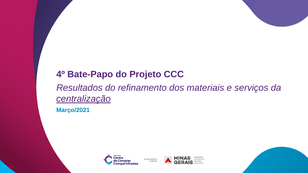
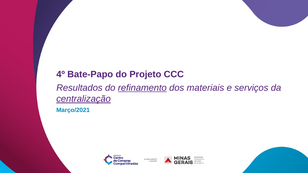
refinamento underline: none -> present (142, 88)
